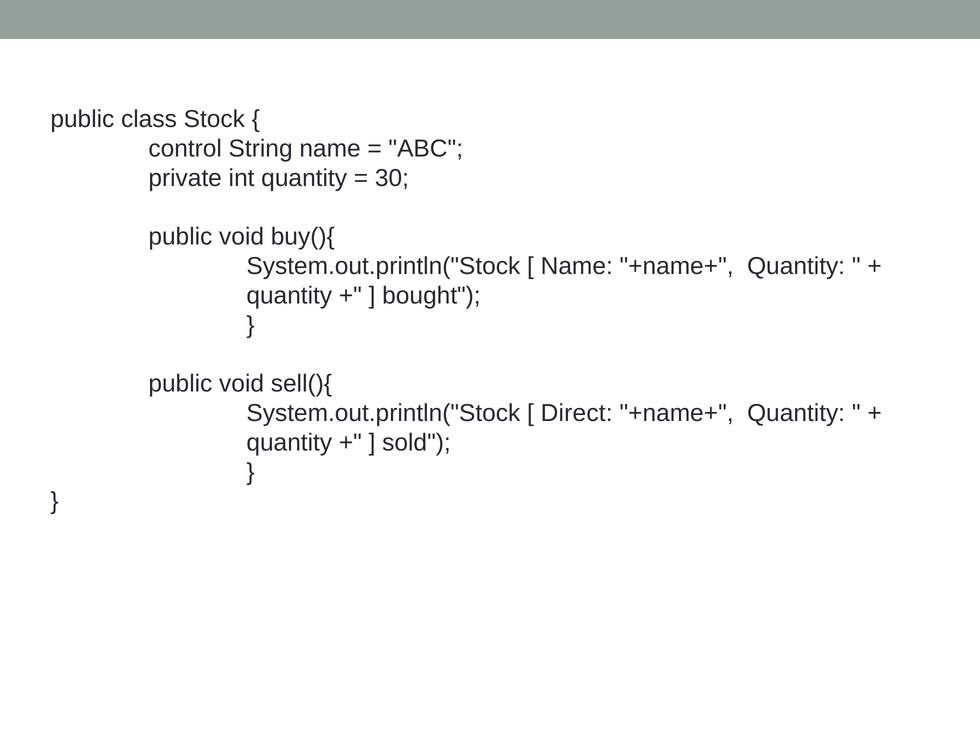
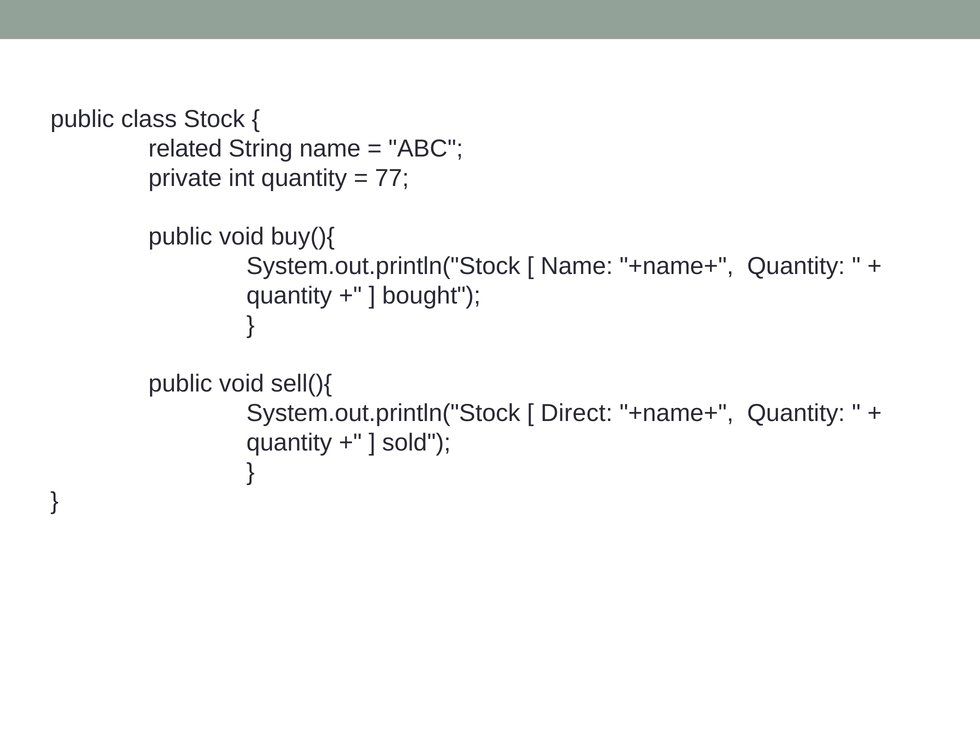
control: control -> related (185, 149)
30: 30 -> 77 (392, 178)
